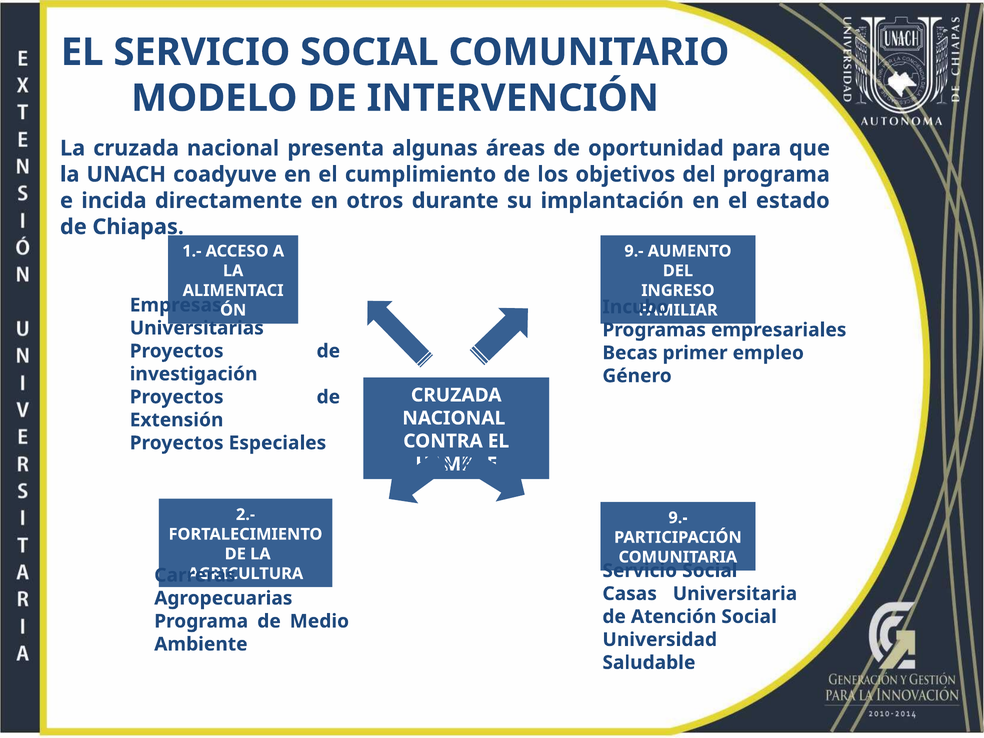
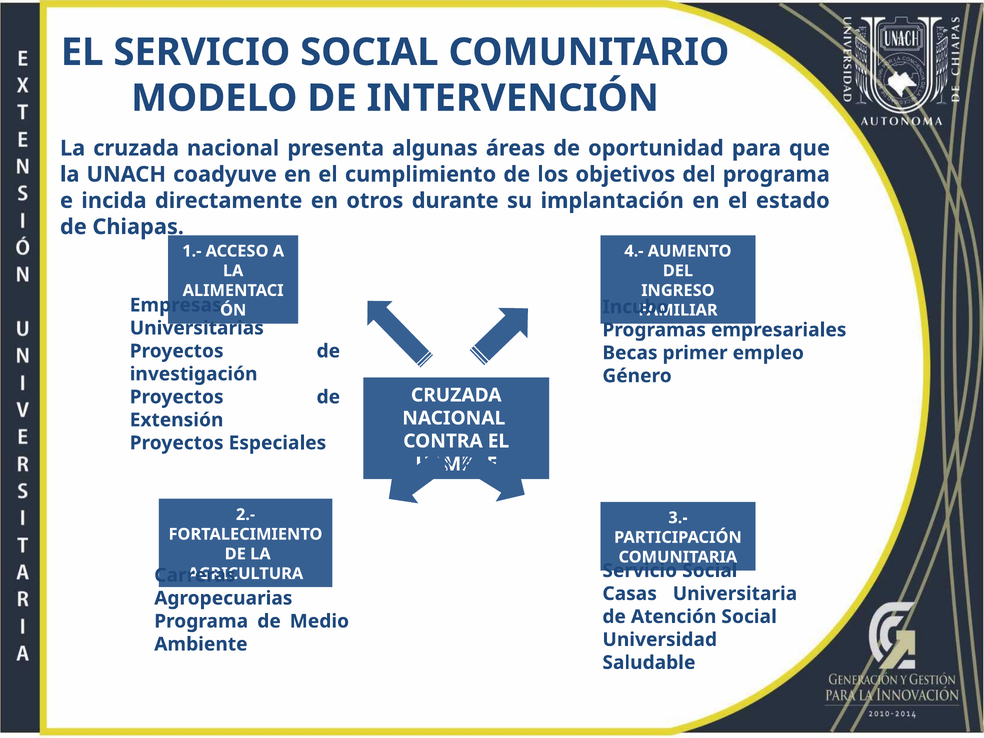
9.-: 9.- -> 4.- (634, 251)
9.-: 9.- -> 3.- (678, 518)
